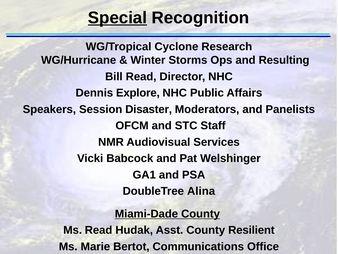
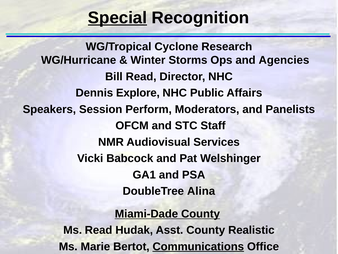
Resulting: Resulting -> Agencies (284, 60)
Disaster: Disaster -> Perform (149, 109)
Resilient: Resilient -> Realistic (251, 230)
Communications underline: none -> present (198, 246)
